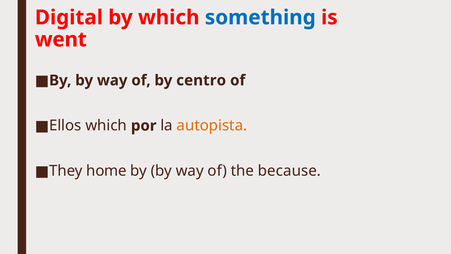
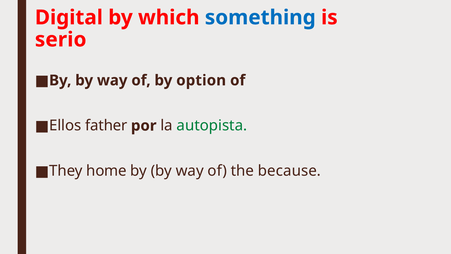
went: went -> serio (61, 40)
centro: centro -> option (201, 80)
Ellos which: which -> father (106, 126)
autopista colour: orange -> green (212, 126)
